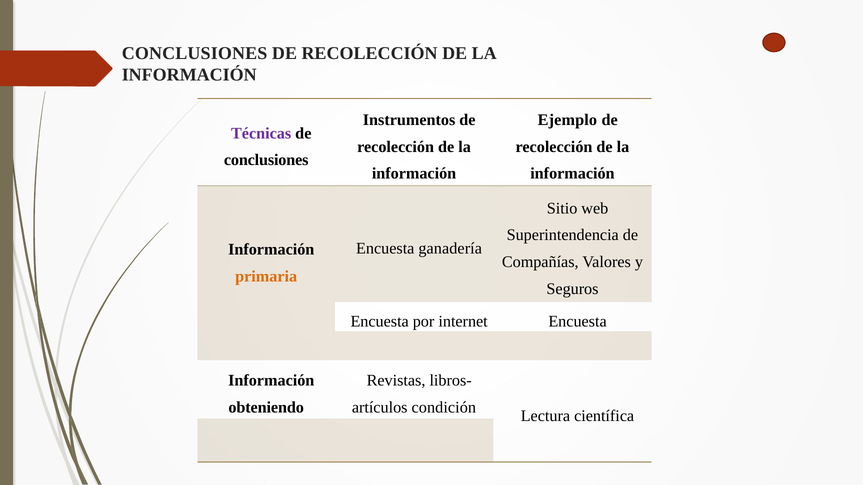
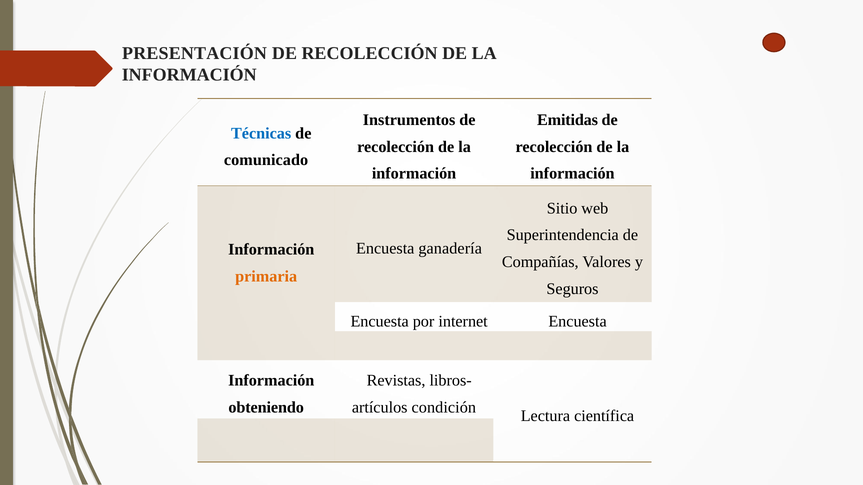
CONCLUSIONES: CONCLUSIONES -> PRESENTACIÓN (195, 53)
Ejemplo: Ejemplo -> Emitidas (568, 120)
Técnicas colour: purple -> blue (261, 133)
conclusiones: conclusiones -> comunicado (266, 160)
